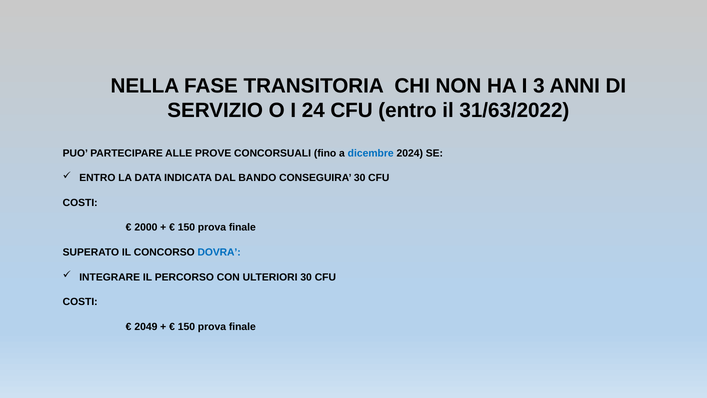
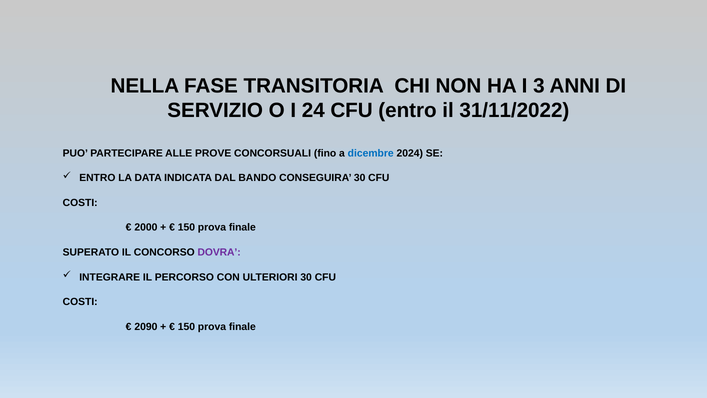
31/63/2022: 31/63/2022 -> 31/11/2022 (514, 111)
DOVRA colour: blue -> purple (219, 252)
2049: 2049 -> 2090 (146, 326)
